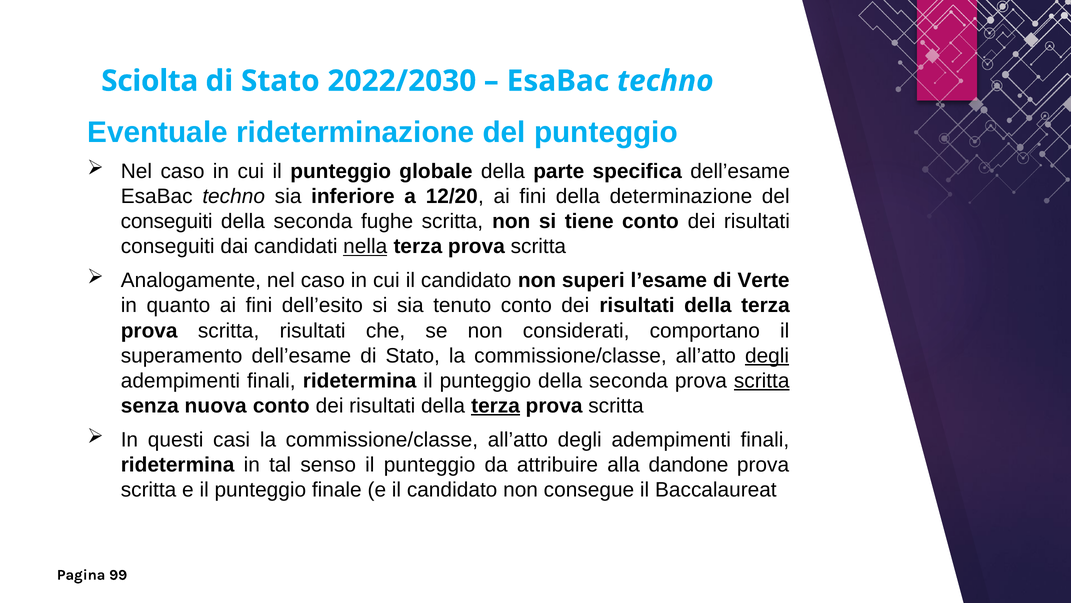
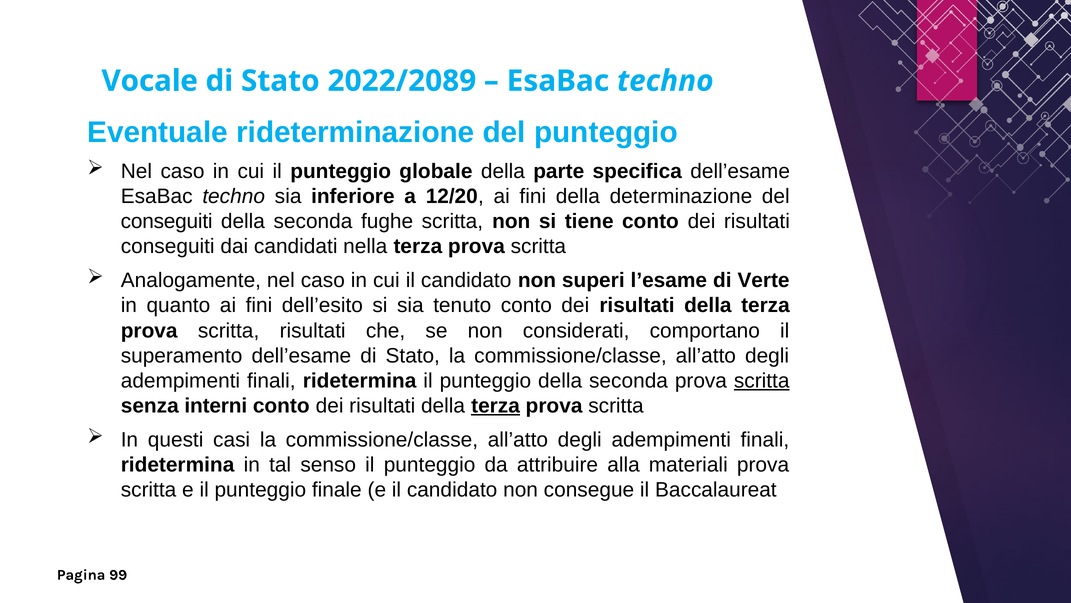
Sciolta: Sciolta -> Vocale (150, 81)
2022/2030: 2022/2030 -> 2022/2089 (402, 81)
nella underline: present -> none (365, 246)
degli underline: present -> none (767, 355)
nuova: nuova -> interni (216, 406)
dandone: dandone -> materiali (688, 465)
